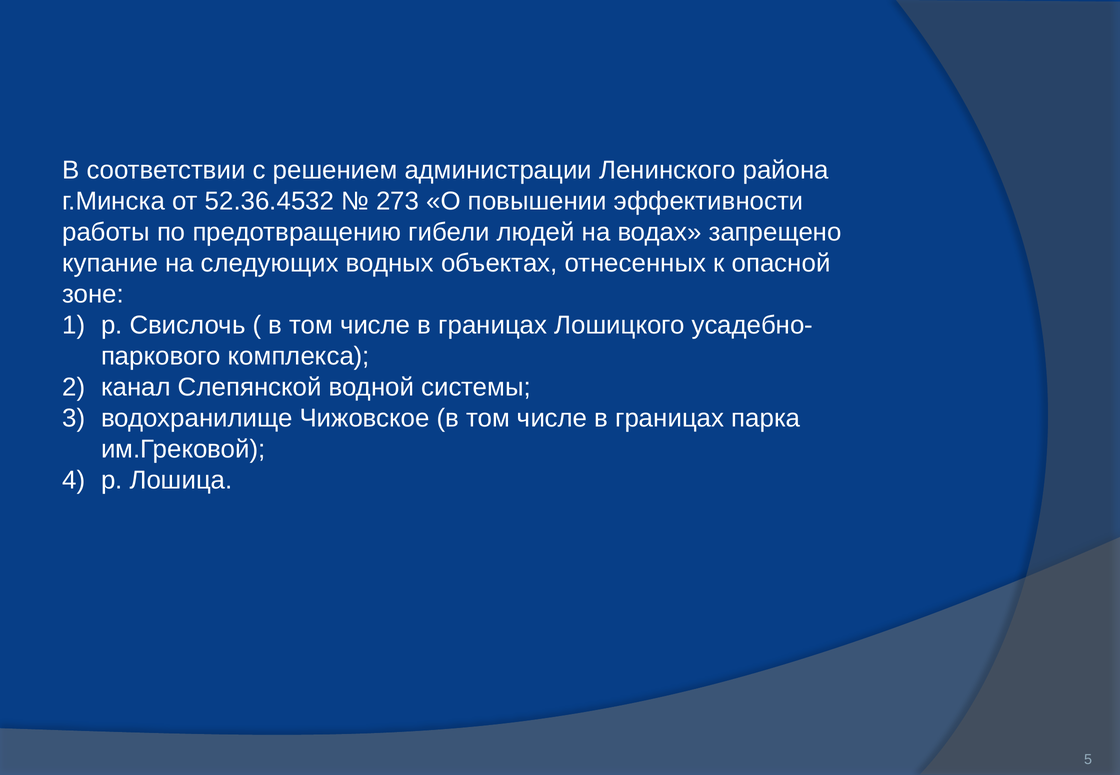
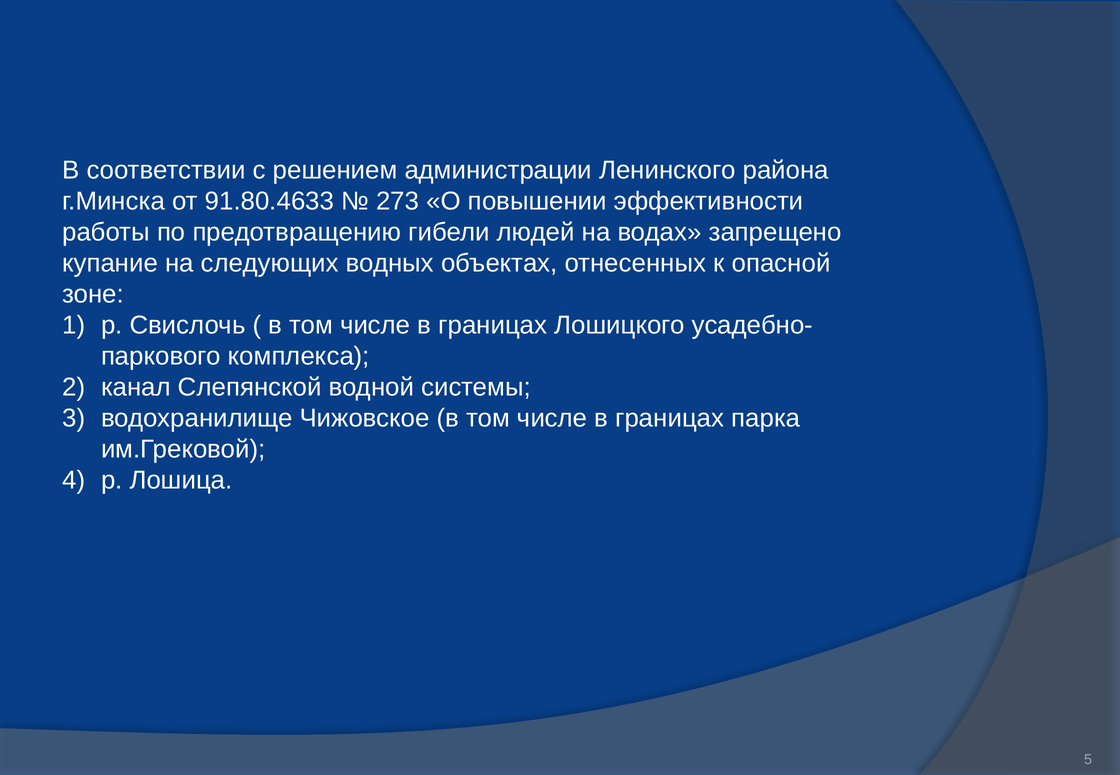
52.36.4532: 52.36.4532 -> 91.80.4633 (269, 201)
